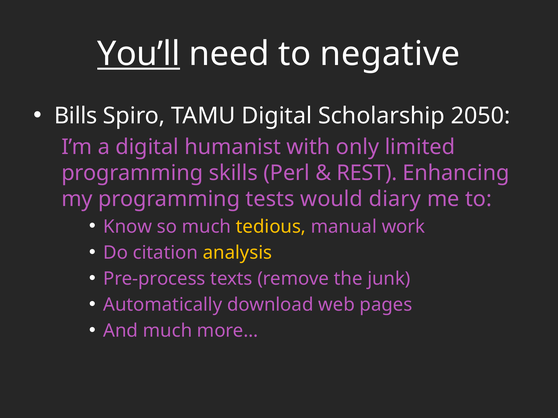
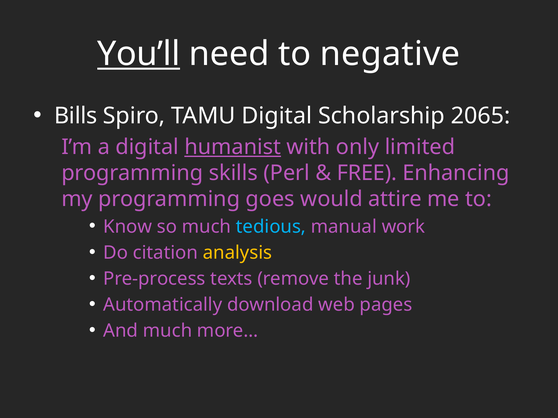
2050: 2050 -> 2065 (481, 116)
humanist underline: none -> present (233, 147)
REST: REST -> FREE (367, 173)
tests: tests -> goes (270, 199)
diary: diary -> attire (395, 199)
tedious colour: yellow -> light blue (271, 227)
